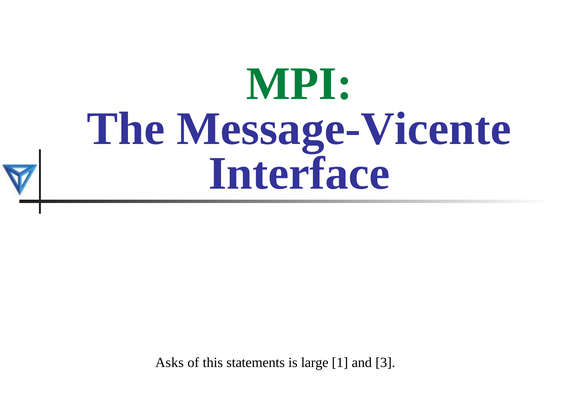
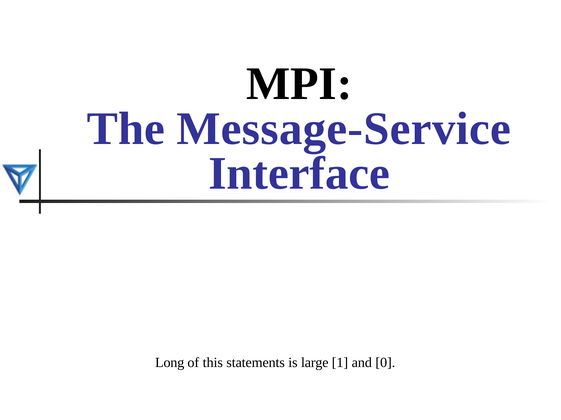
MPI colour: green -> black (299, 84)
Message-Vicente: Message-Vicente -> Message-Service (344, 129)
Asks: Asks -> Long (170, 363)
3: 3 -> 0 (385, 363)
